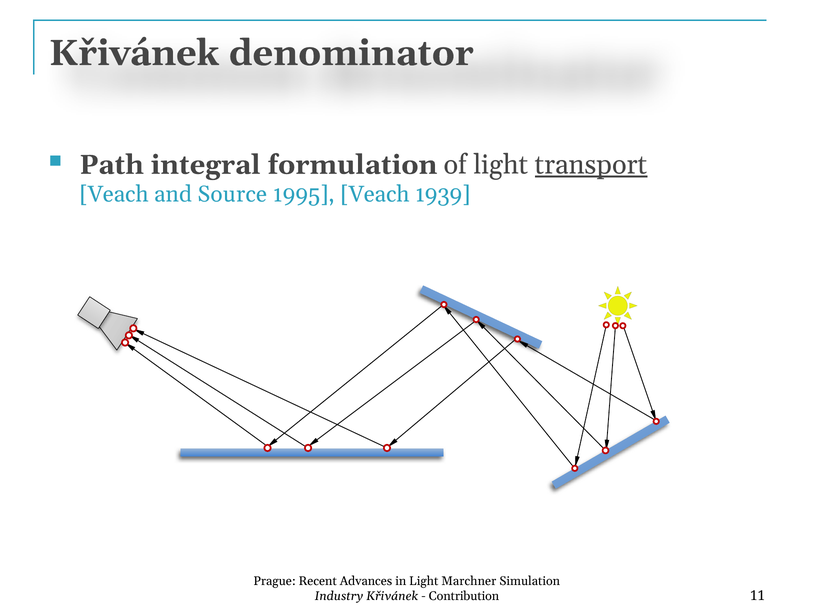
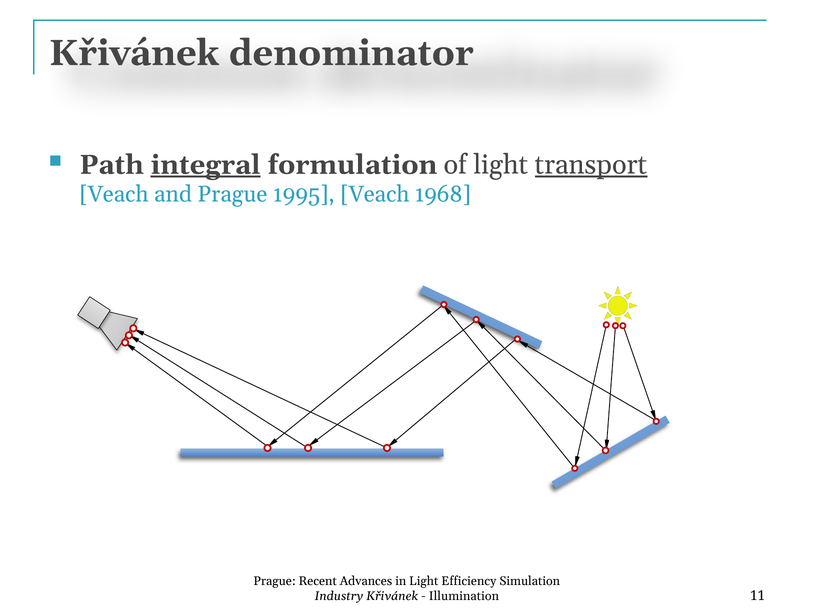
integral underline: none -> present (206, 165)
and Source: Source -> Prague (232, 194)
1939: 1939 -> 1968 (443, 194)
Marchner: Marchner -> Efficiency (469, 581)
Contribution: Contribution -> Illumination (464, 596)
